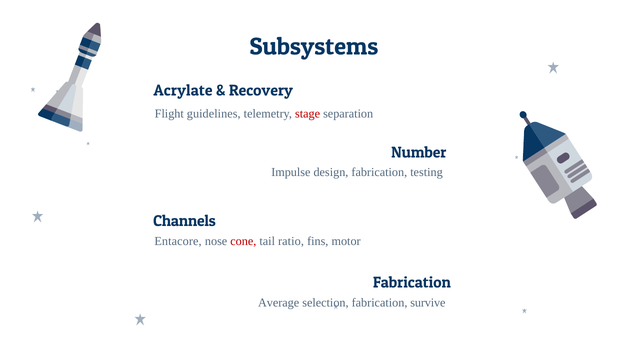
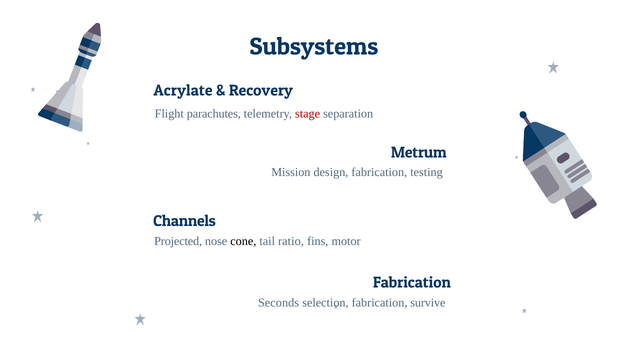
guidelines: guidelines -> parachutes (214, 114)
Number: Number -> Metrum (419, 153)
Impulse: Impulse -> Mission (291, 172)
Entacore: Entacore -> Projected (178, 241)
cone colour: red -> black (243, 241)
Average: Average -> Seconds (279, 303)
